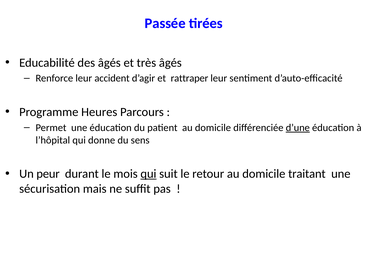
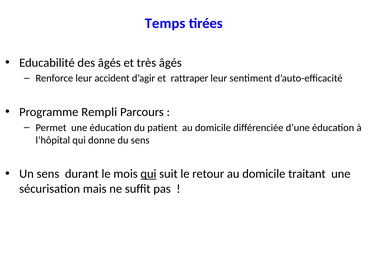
Passée: Passée -> Temps (165, 23)
Heures: Heures -> Rempli (99, 112)
d’une underline: present -> none (298, 128)
Un peur: peur -> sens (48, 174)
